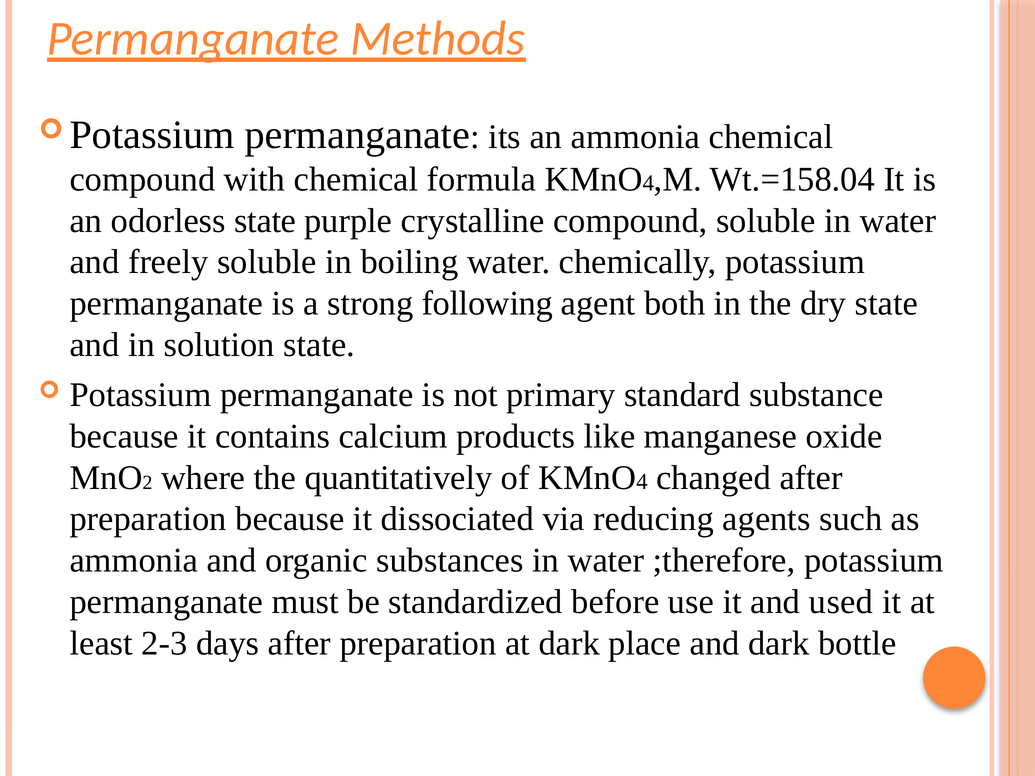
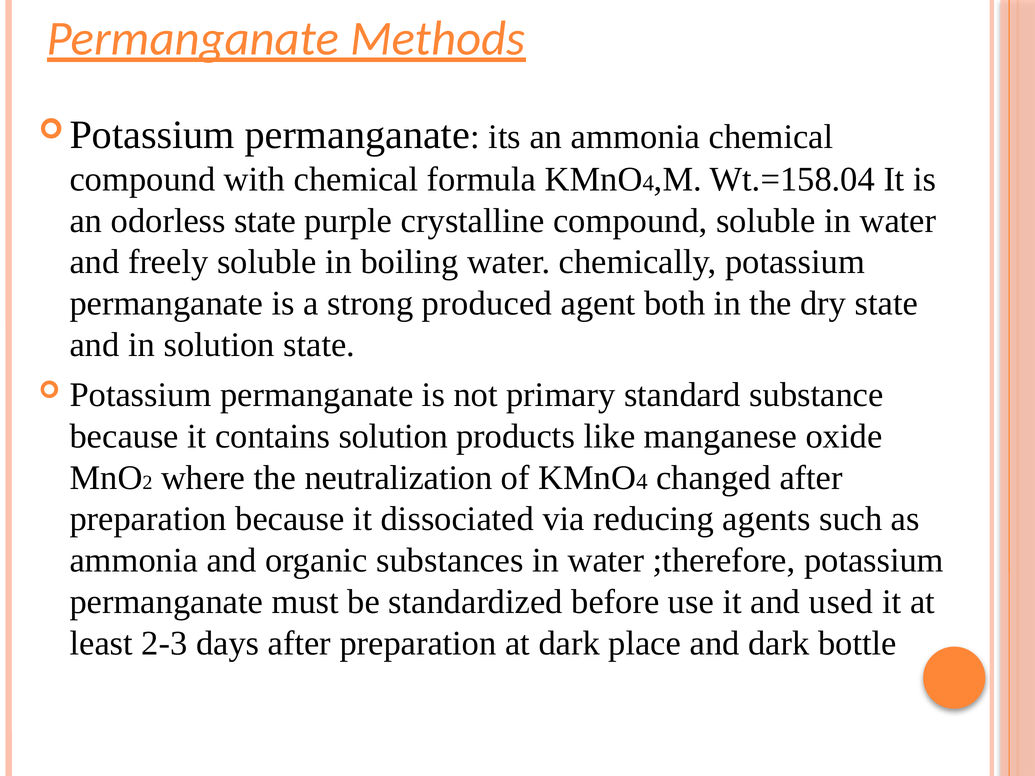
following: following -> produced (487, 304)
contains calcium: calcium -> solution (393, 436)
quantitatively: quantitatively -> neutralization (398, 478)
